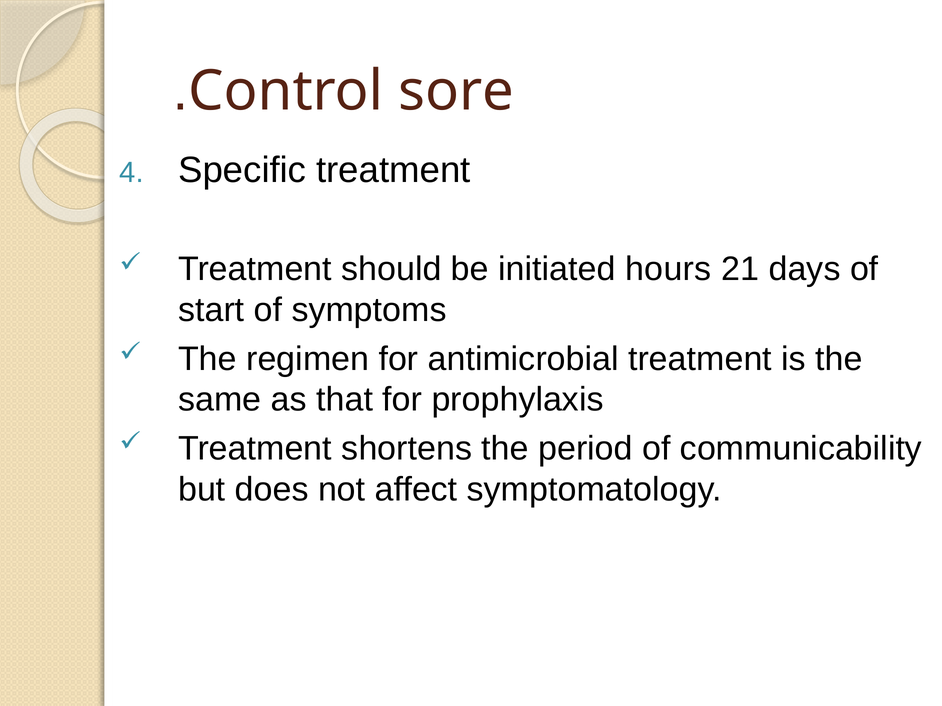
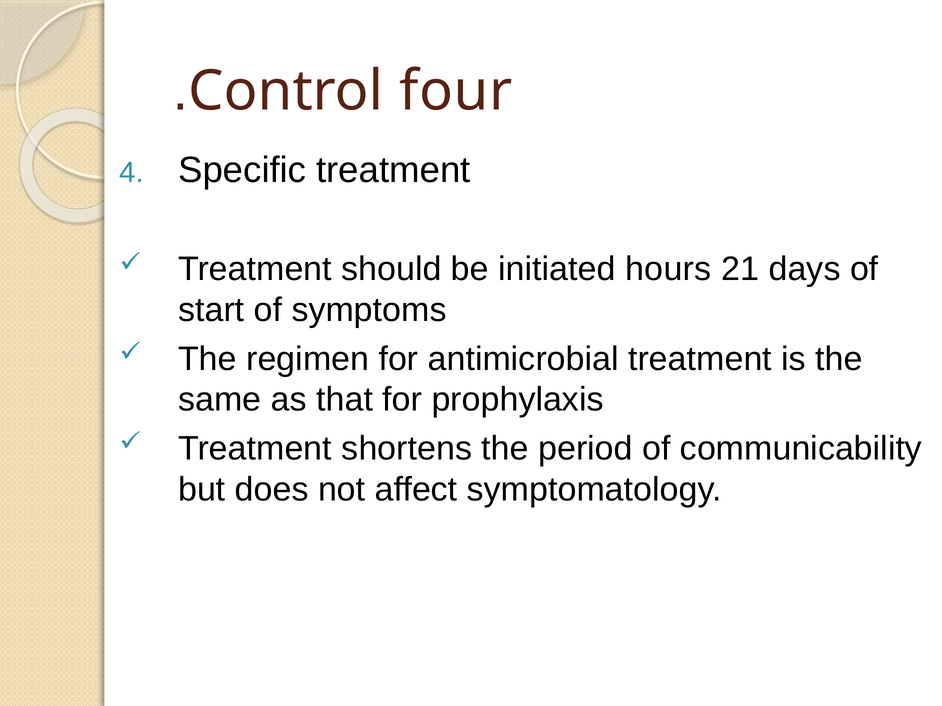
sore: sore -> four (456, 91)
